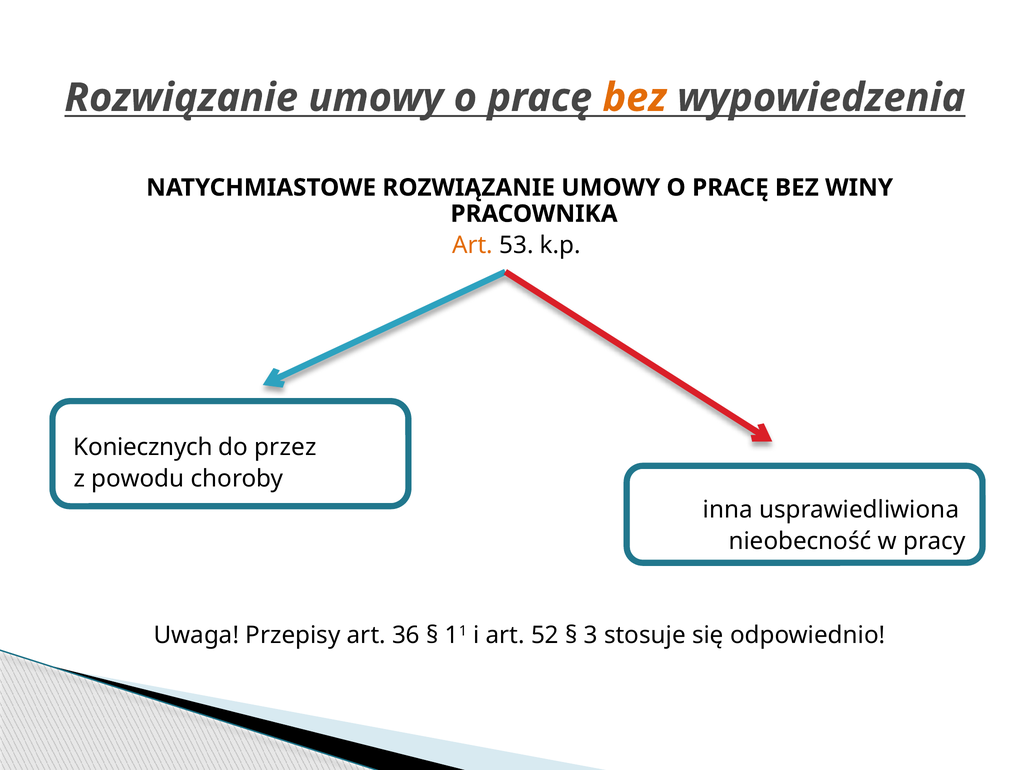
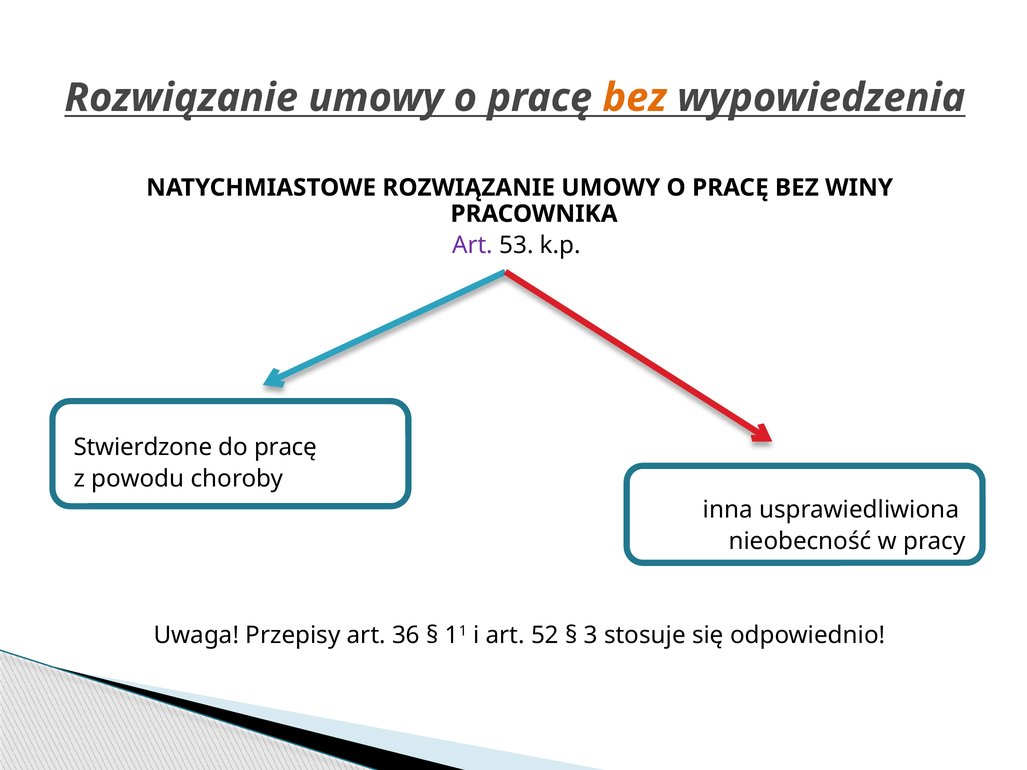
Art colour: orange -> purple (472, 245)
Koniecznych: Koniecznych -> Stwierdzone (143, 448)
do przez: przez -> pracę (286, 448)
